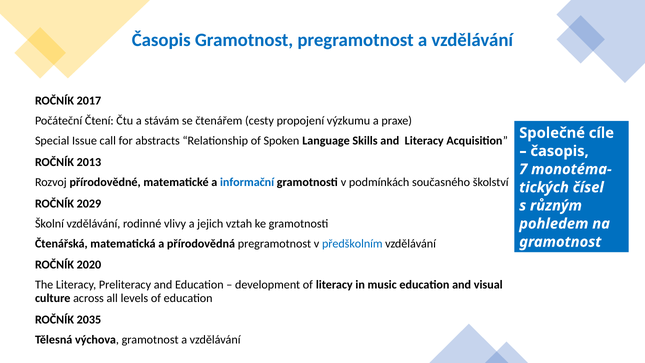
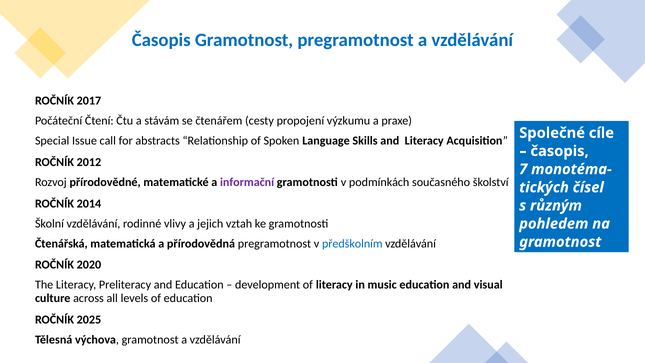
2013: 2013 -> 2012 (89, 162)
informační colour: blue -> purple (247, 182)
2029: 2029 -> 2014 (89, 203)
2035: 2035 -> 2025 (89, 319)
